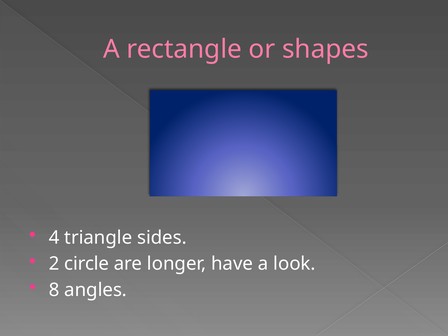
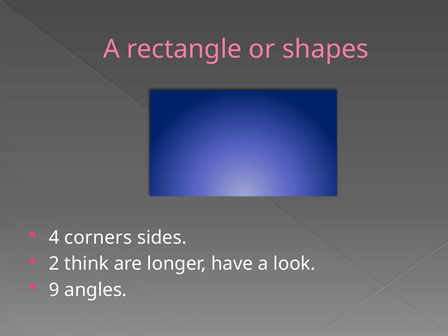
triangle: triangle -> corners (98, 238)
circle: circle -> think (87, 264)
8: 8 -> 9 (54, 290)
